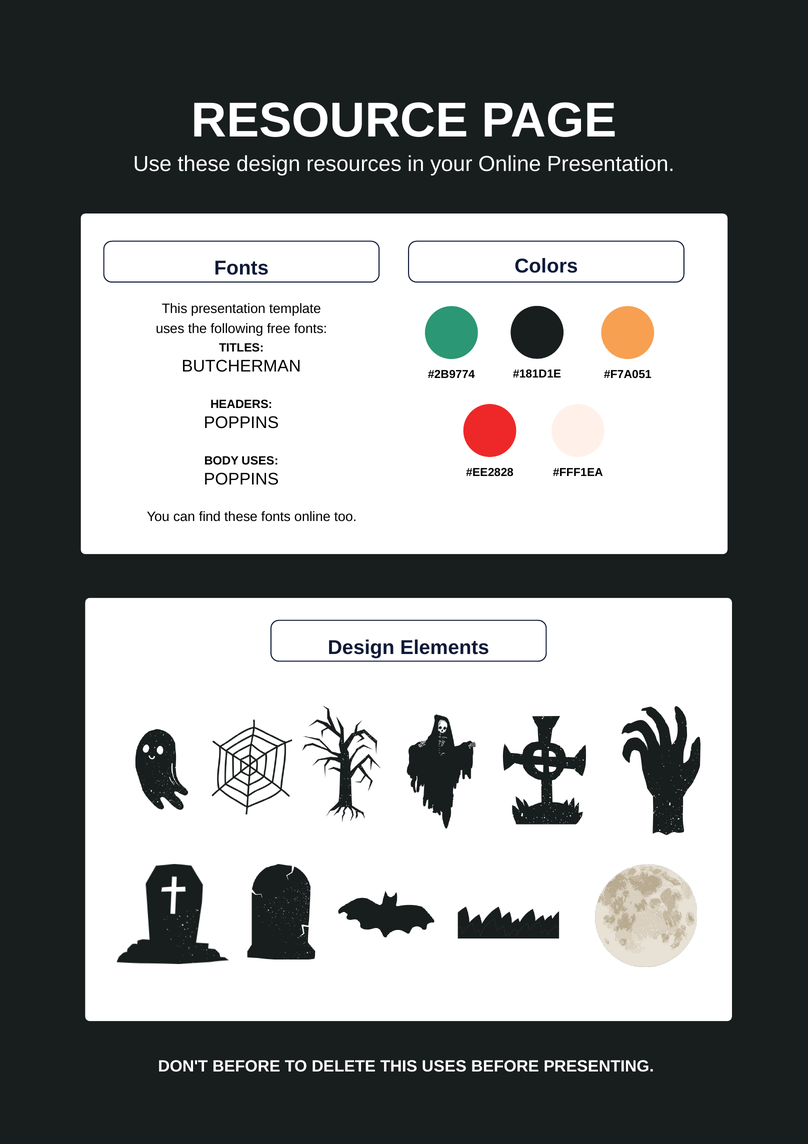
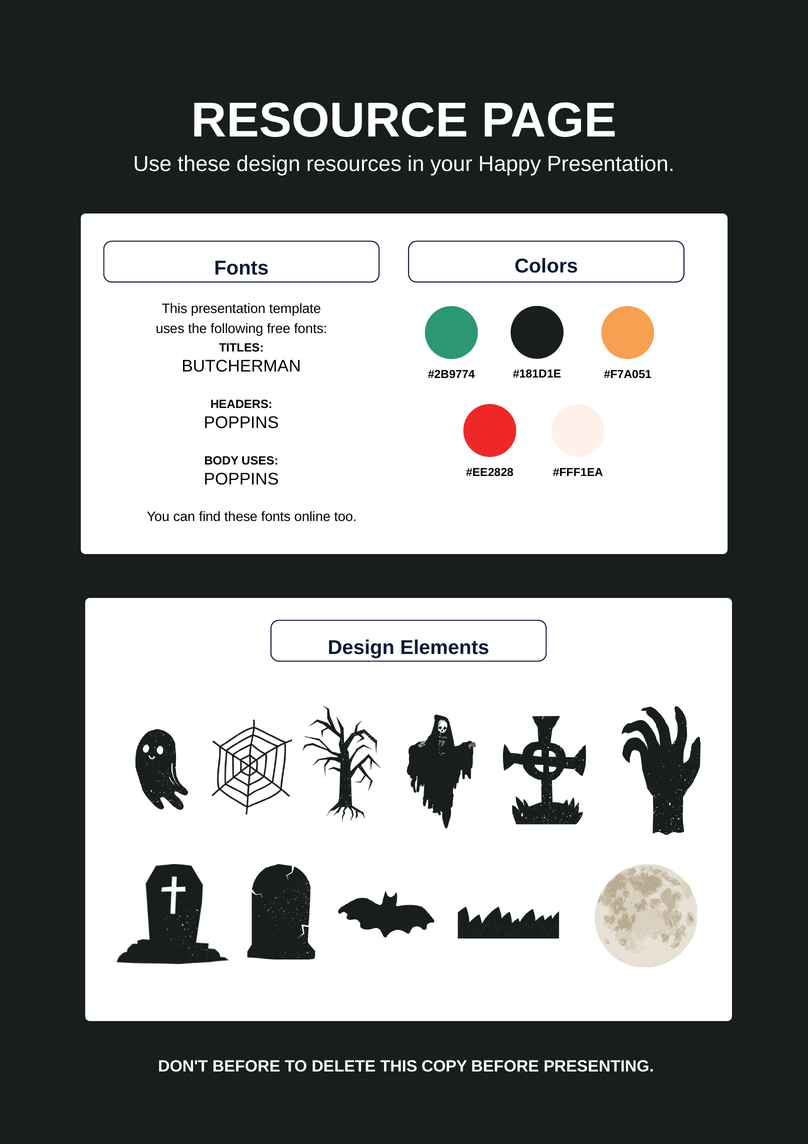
your Online: Online -> Happy (510, 164)
THIS USES: USES -> COPY (444, 1066)
